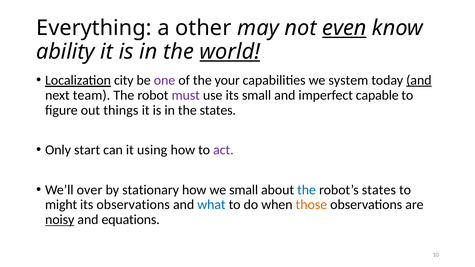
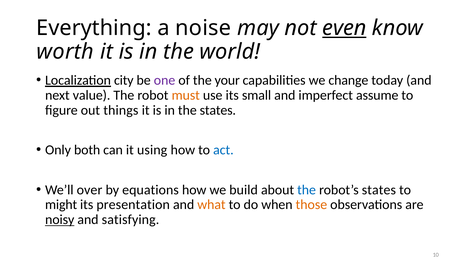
other: other -> noise (203, 28)
ability: ability -> worth (65, 52)
world underline: present -> none (230, 52)
system: system -> change (348, 80)
and underline: present -> none (419, 80)
team: team -> value (92, 95)
must colour: purple -> orange (186, 95)
capable: capable -> assume (377, 95)
start: start -> both (87, 150)
act colour: purple -> blue (223, 150)
stationary: stationary -> equations (151, 190)
we small: small -> build (244, 190)
its observations: observations -> presentation (133, 205)
what colour: blue -> orange (211, 205)
equations: equations -> satisfying (131, 220)
